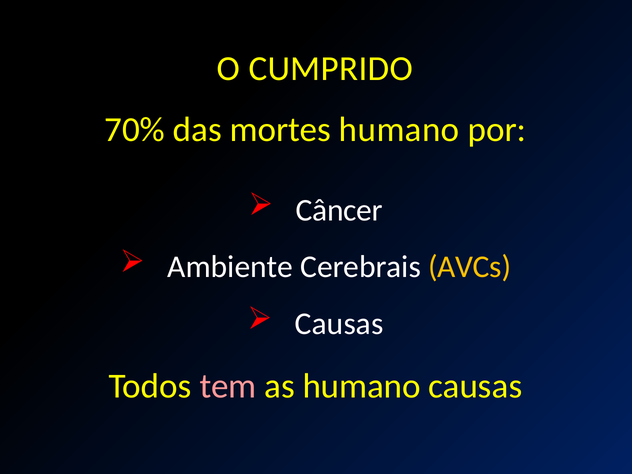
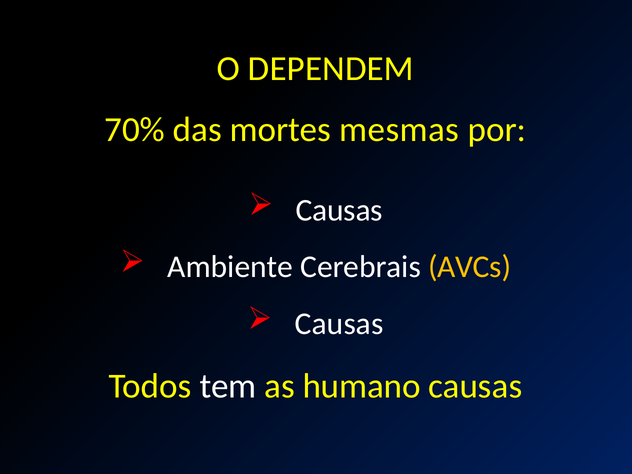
CUMPRIDO: CUMPRIDO -> DEPENDEM (331, 69)
mortes humano: humano -> mesmas (399, 130)
Câncer: Câncer -> Causas (339, 210)
tem colour: pink -> white (228, 386)
